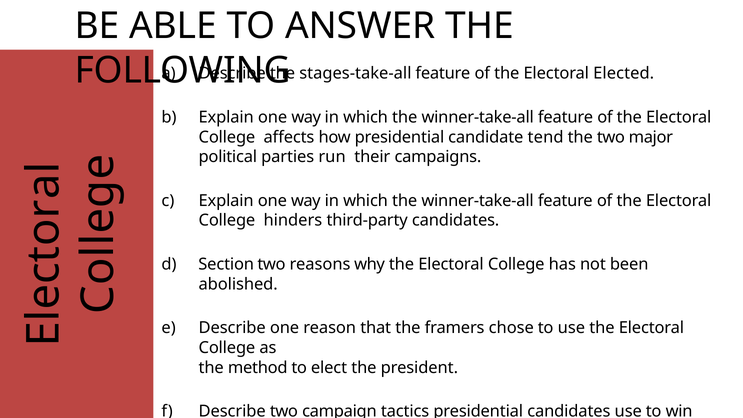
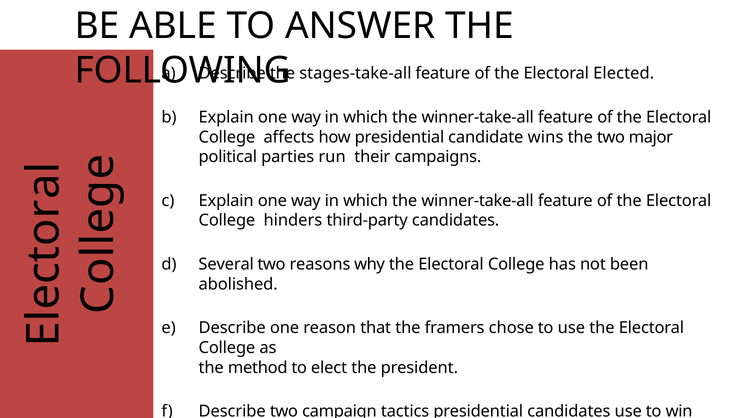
tend: tend -> wins (546, 137)
Section: Section -> Several (226, 264)
